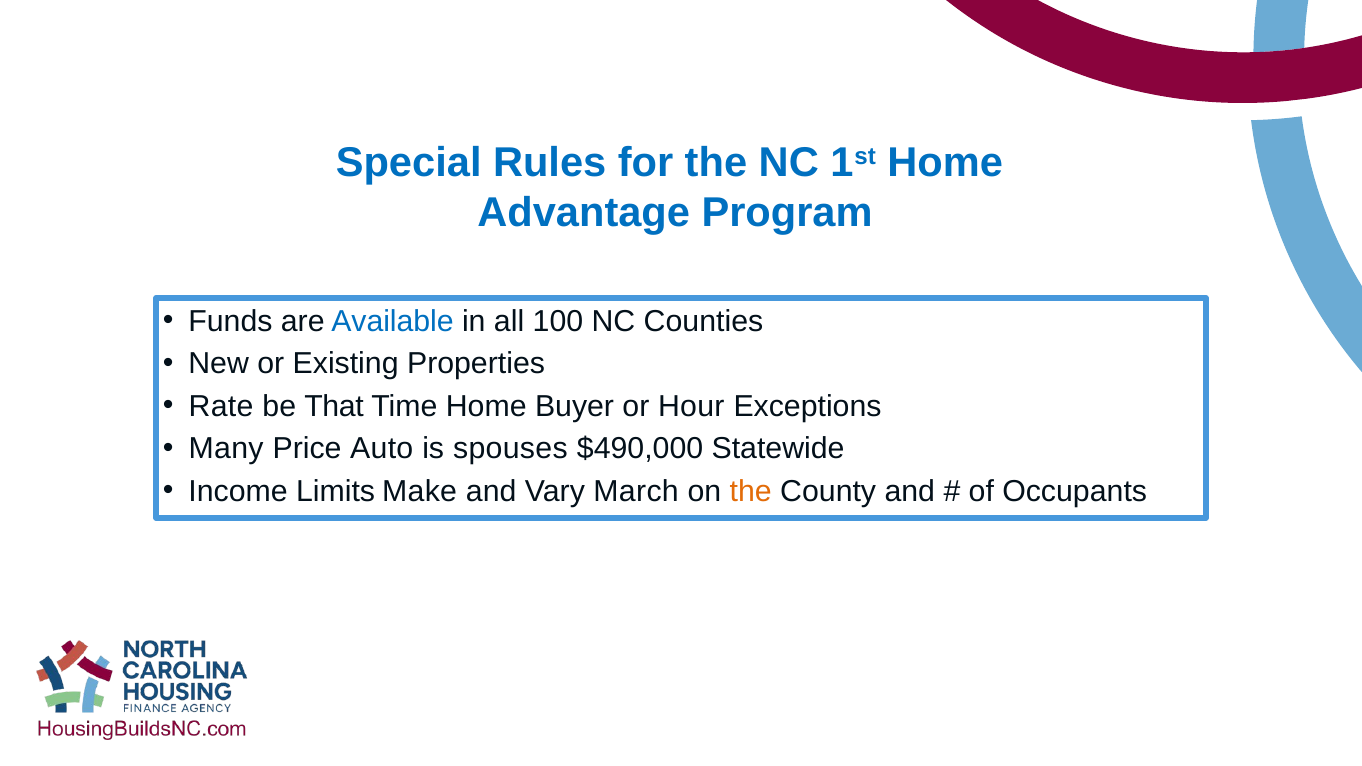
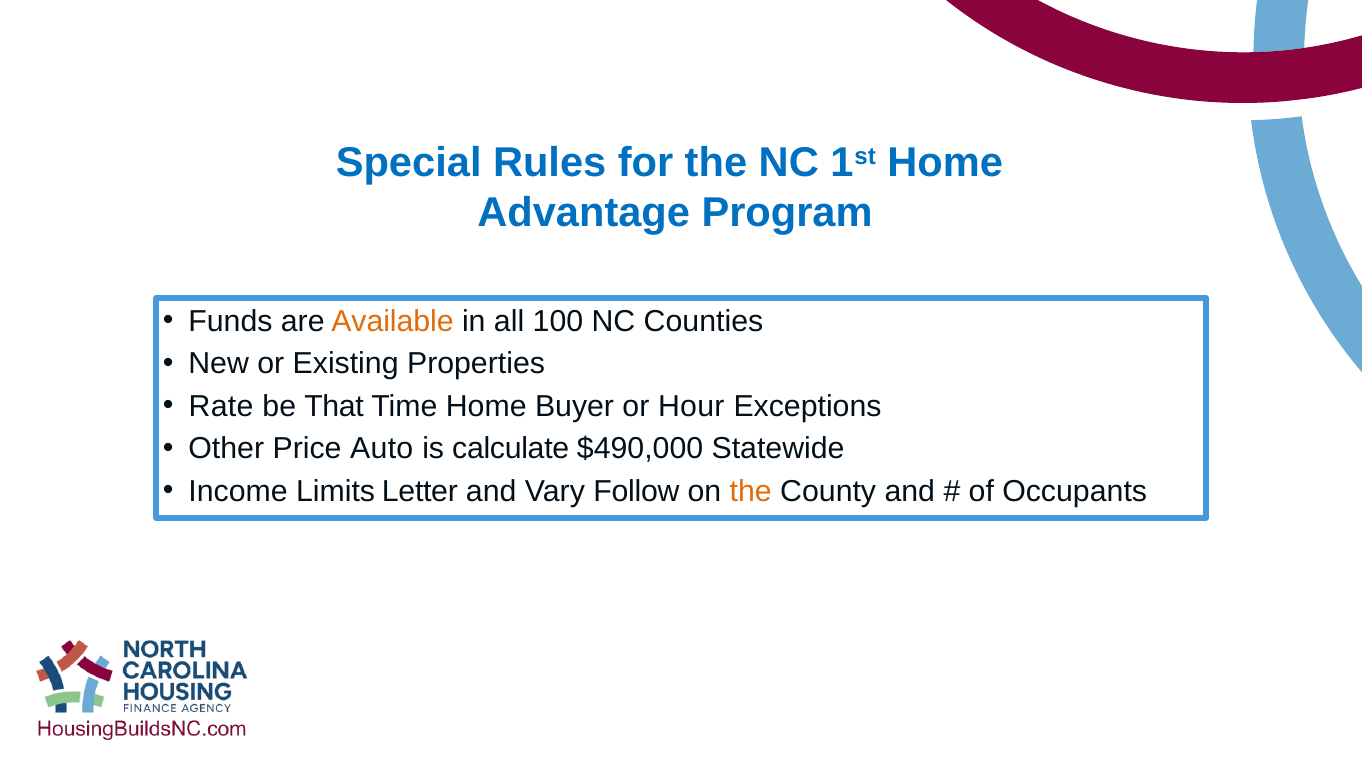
Available colour: blue -> orange (392, 322)
Many: Many -> Other (226, 449)
spouses: spouses -> calculate (511, 449)
Make: Make -> Letter (420, 491)
March: March -> Follow (636, 491)
